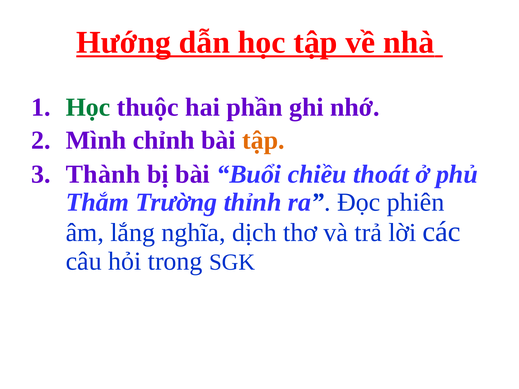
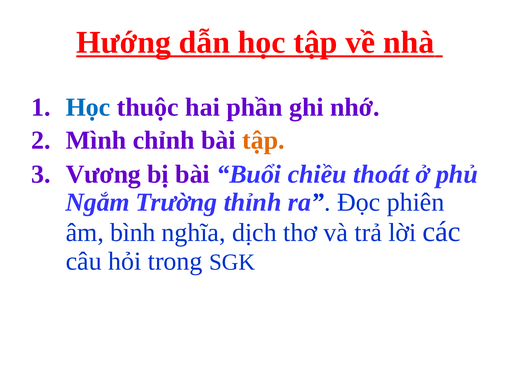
Học colour: green -> blue (88, 107)
Thành: Thành -> Vương (103, 174)
Thắm: Thắm -> Ngắm (98, 202)
lắng: lắng -> bình (133, 233)
